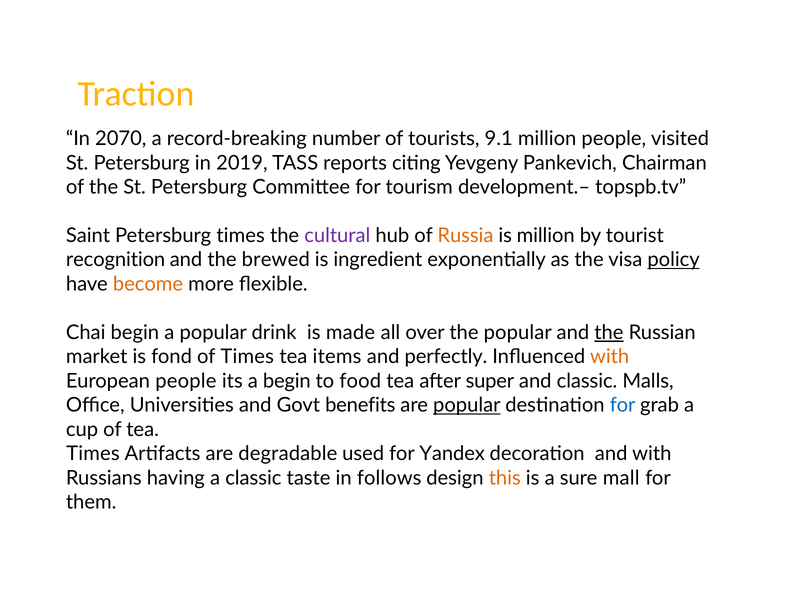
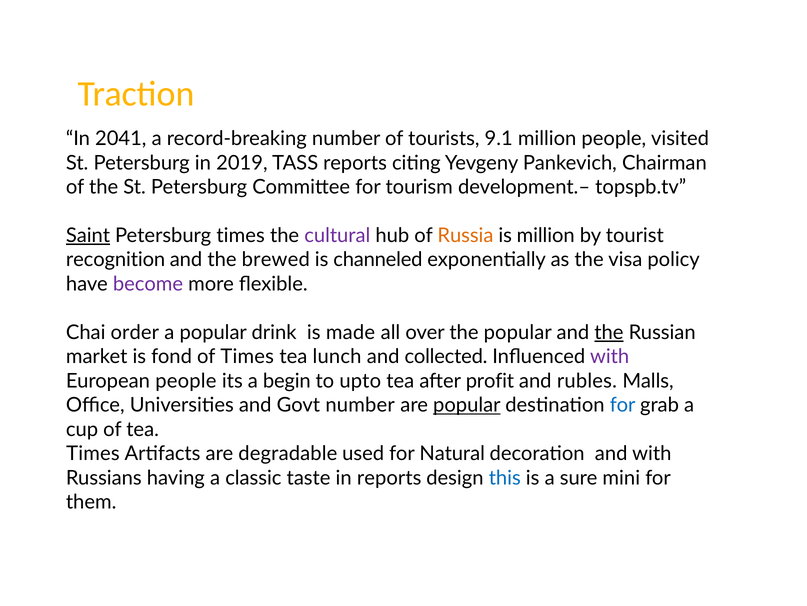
2070: 2070 -> 2041 (121, 138)
Saint underline: none -> present (88, 235)
ingredient: ingredient -> channeled (378, 259)
policy underline: present -> none (674, 259)
become colour: orange -> purple (148, 284)
Chai begin: begin -> order (135, 332)
items: items -> lunch (337, 356)
perfectly: perfectly -> collected (446, 356)
with colour: orange -> purple (610, 356)
food: food -> upto (360, 381)
super: super -> profit (490, 381)
and classic: classic -> rubles (587, 381)
Govt benefits: benefits -> number (360, 405)
Yandex: Yandex -> Natural (452, 453)
in follows: follows -> reports (389, 477)
this colour: orange -> blue (505, 477)
mall: mall -> mini (621, 477)
